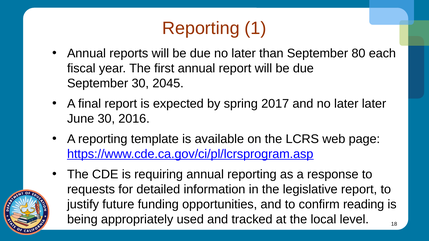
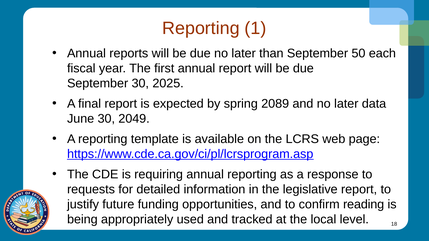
80: 80 -> 50 (358, 53)
2045: 2045 -> 2025 (168, 83)
2017: 2017 -> 2089 (275, 104)
later later: later -> data (374, 104)
2016: 2016 -> 2049 (134, 119)
